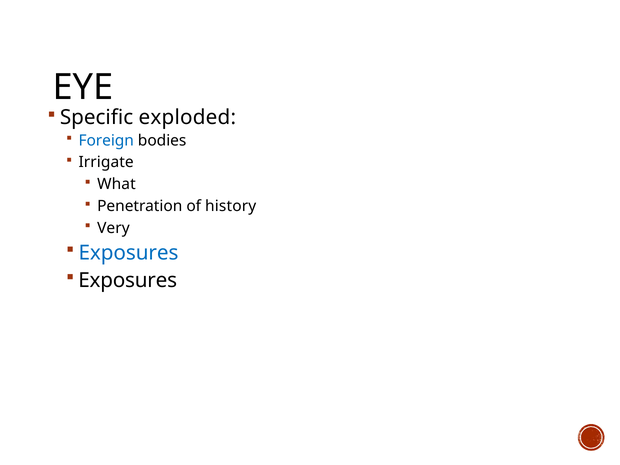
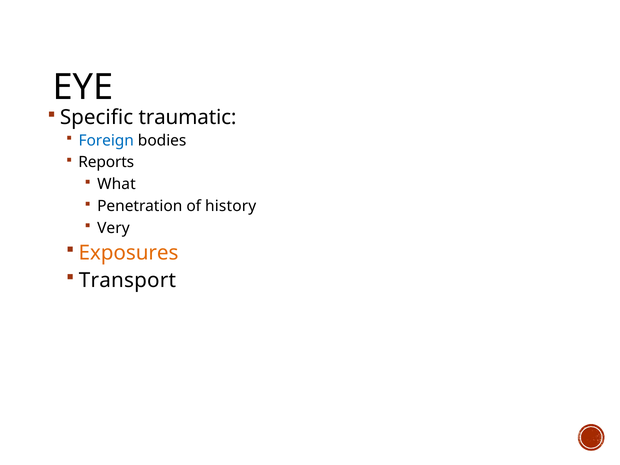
exploded: exploded -> traumatic (188, 117)
Irrigate: Irrigate -> Reports (106, 162)
Exposures colour: blue -> orange (128, 253)
Exposures: Exposures -> Transport (127, 280)
